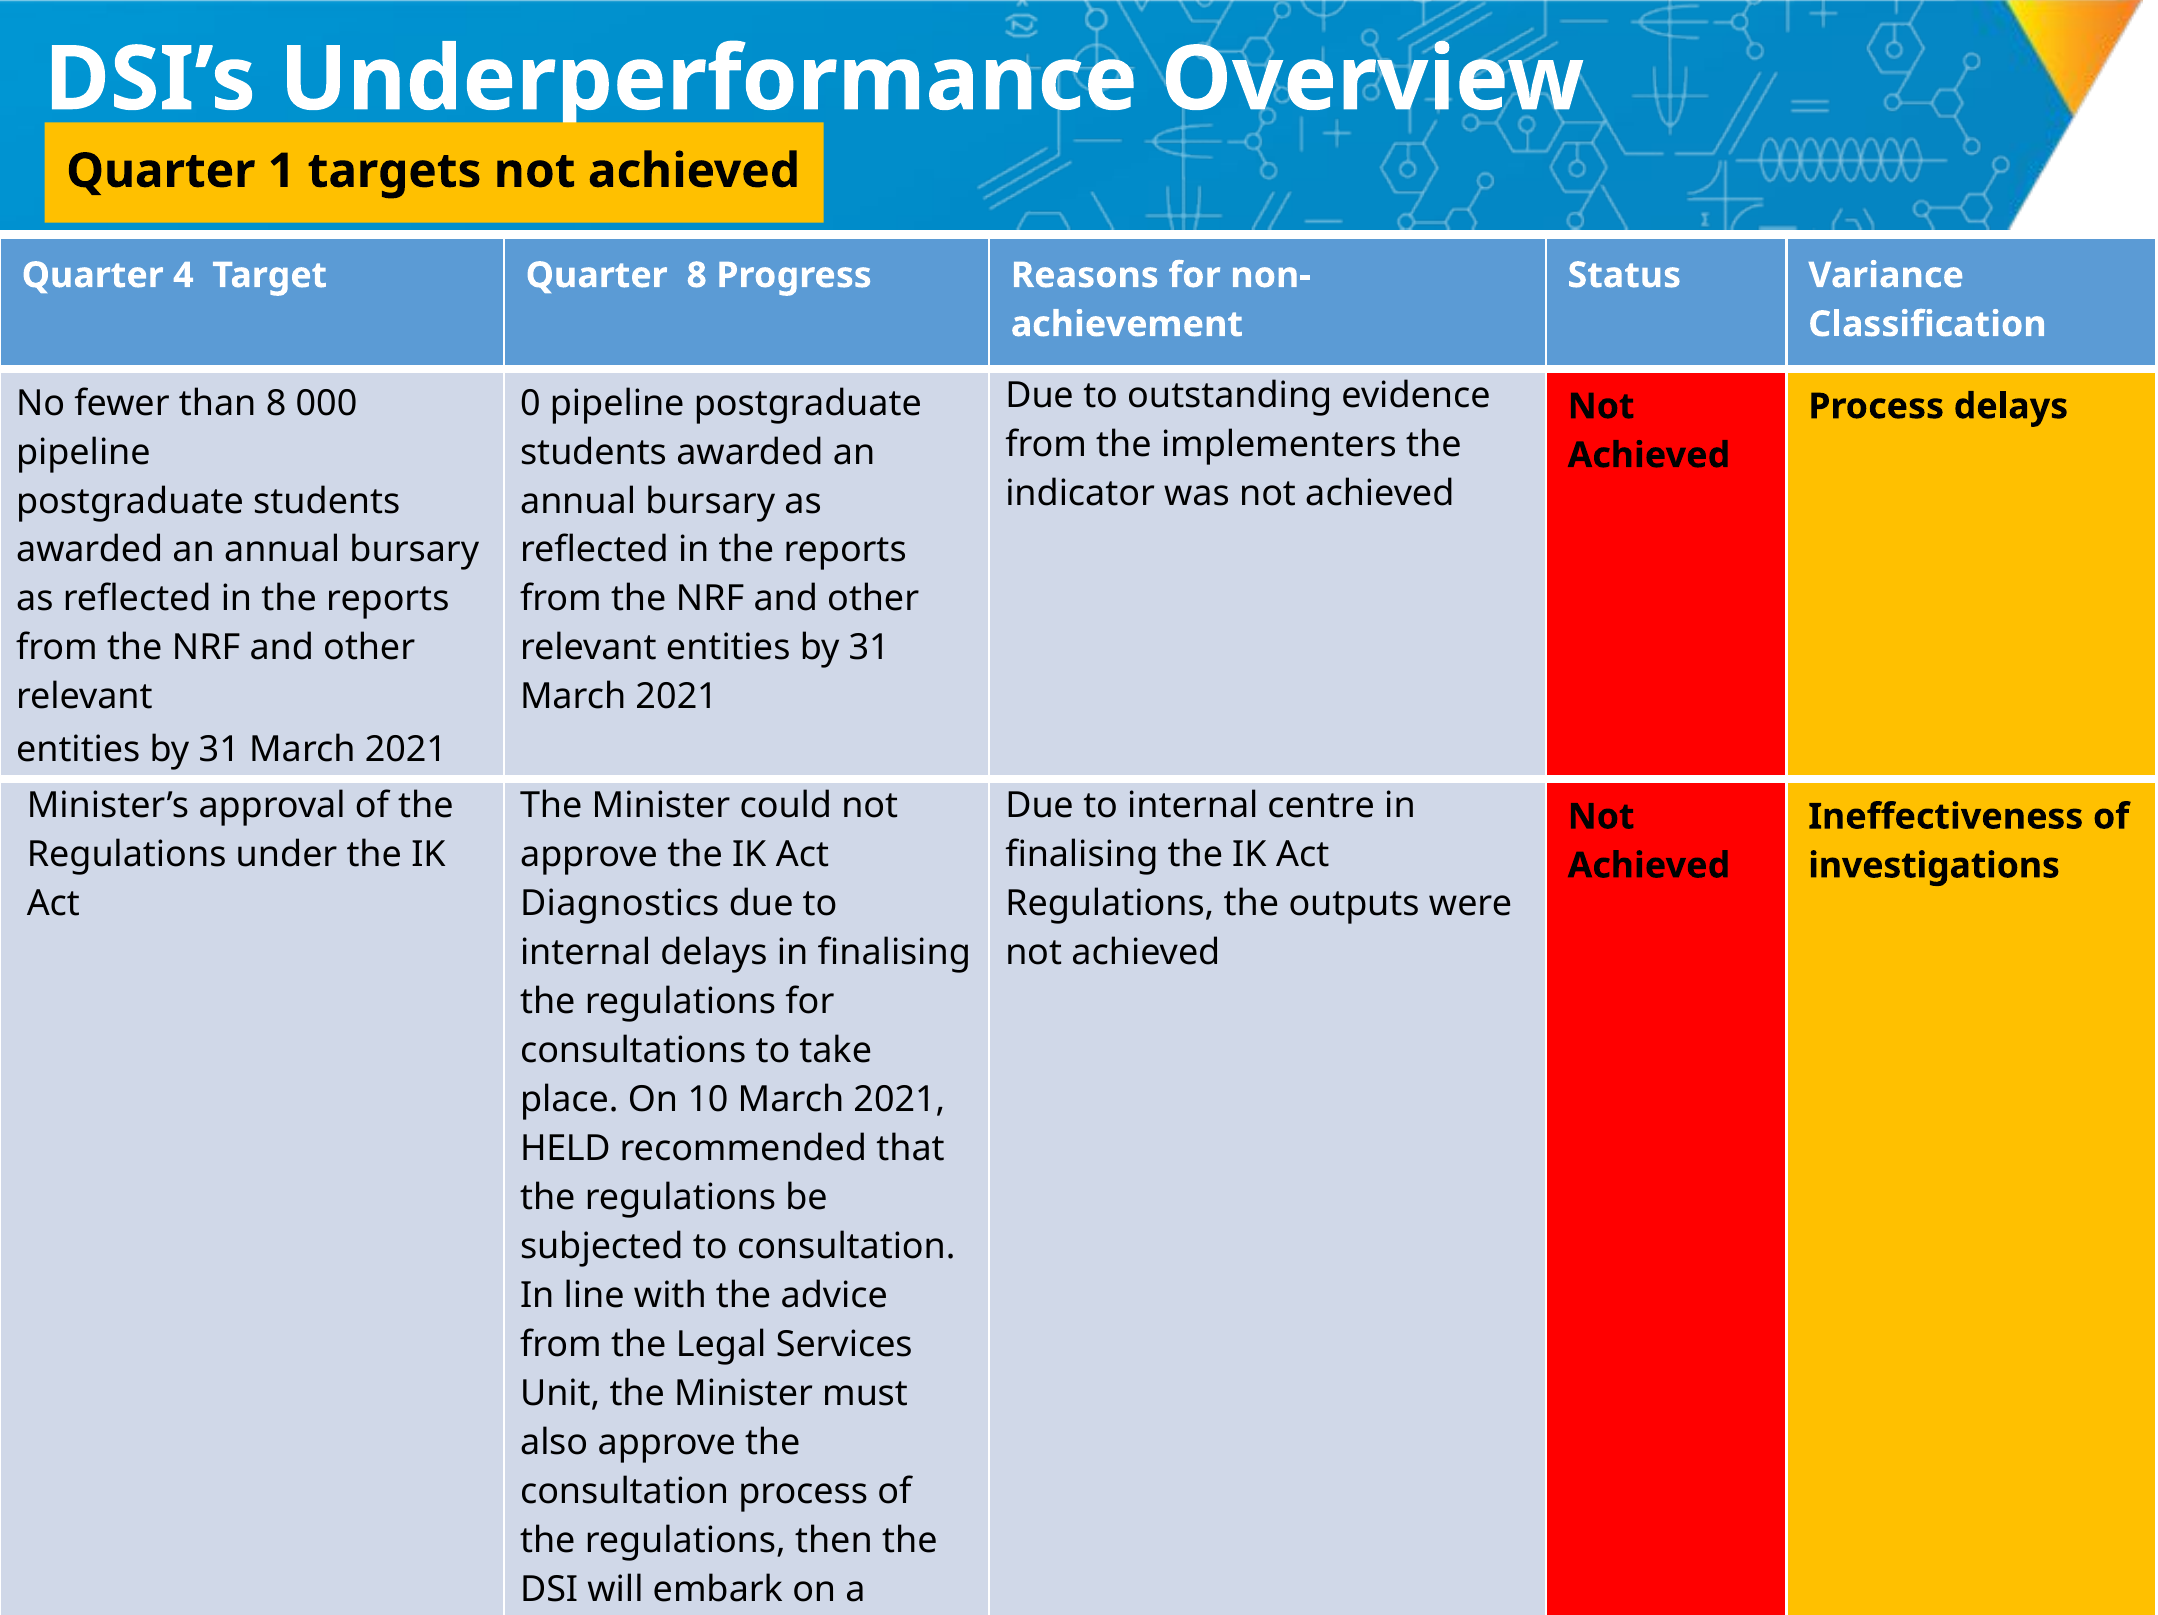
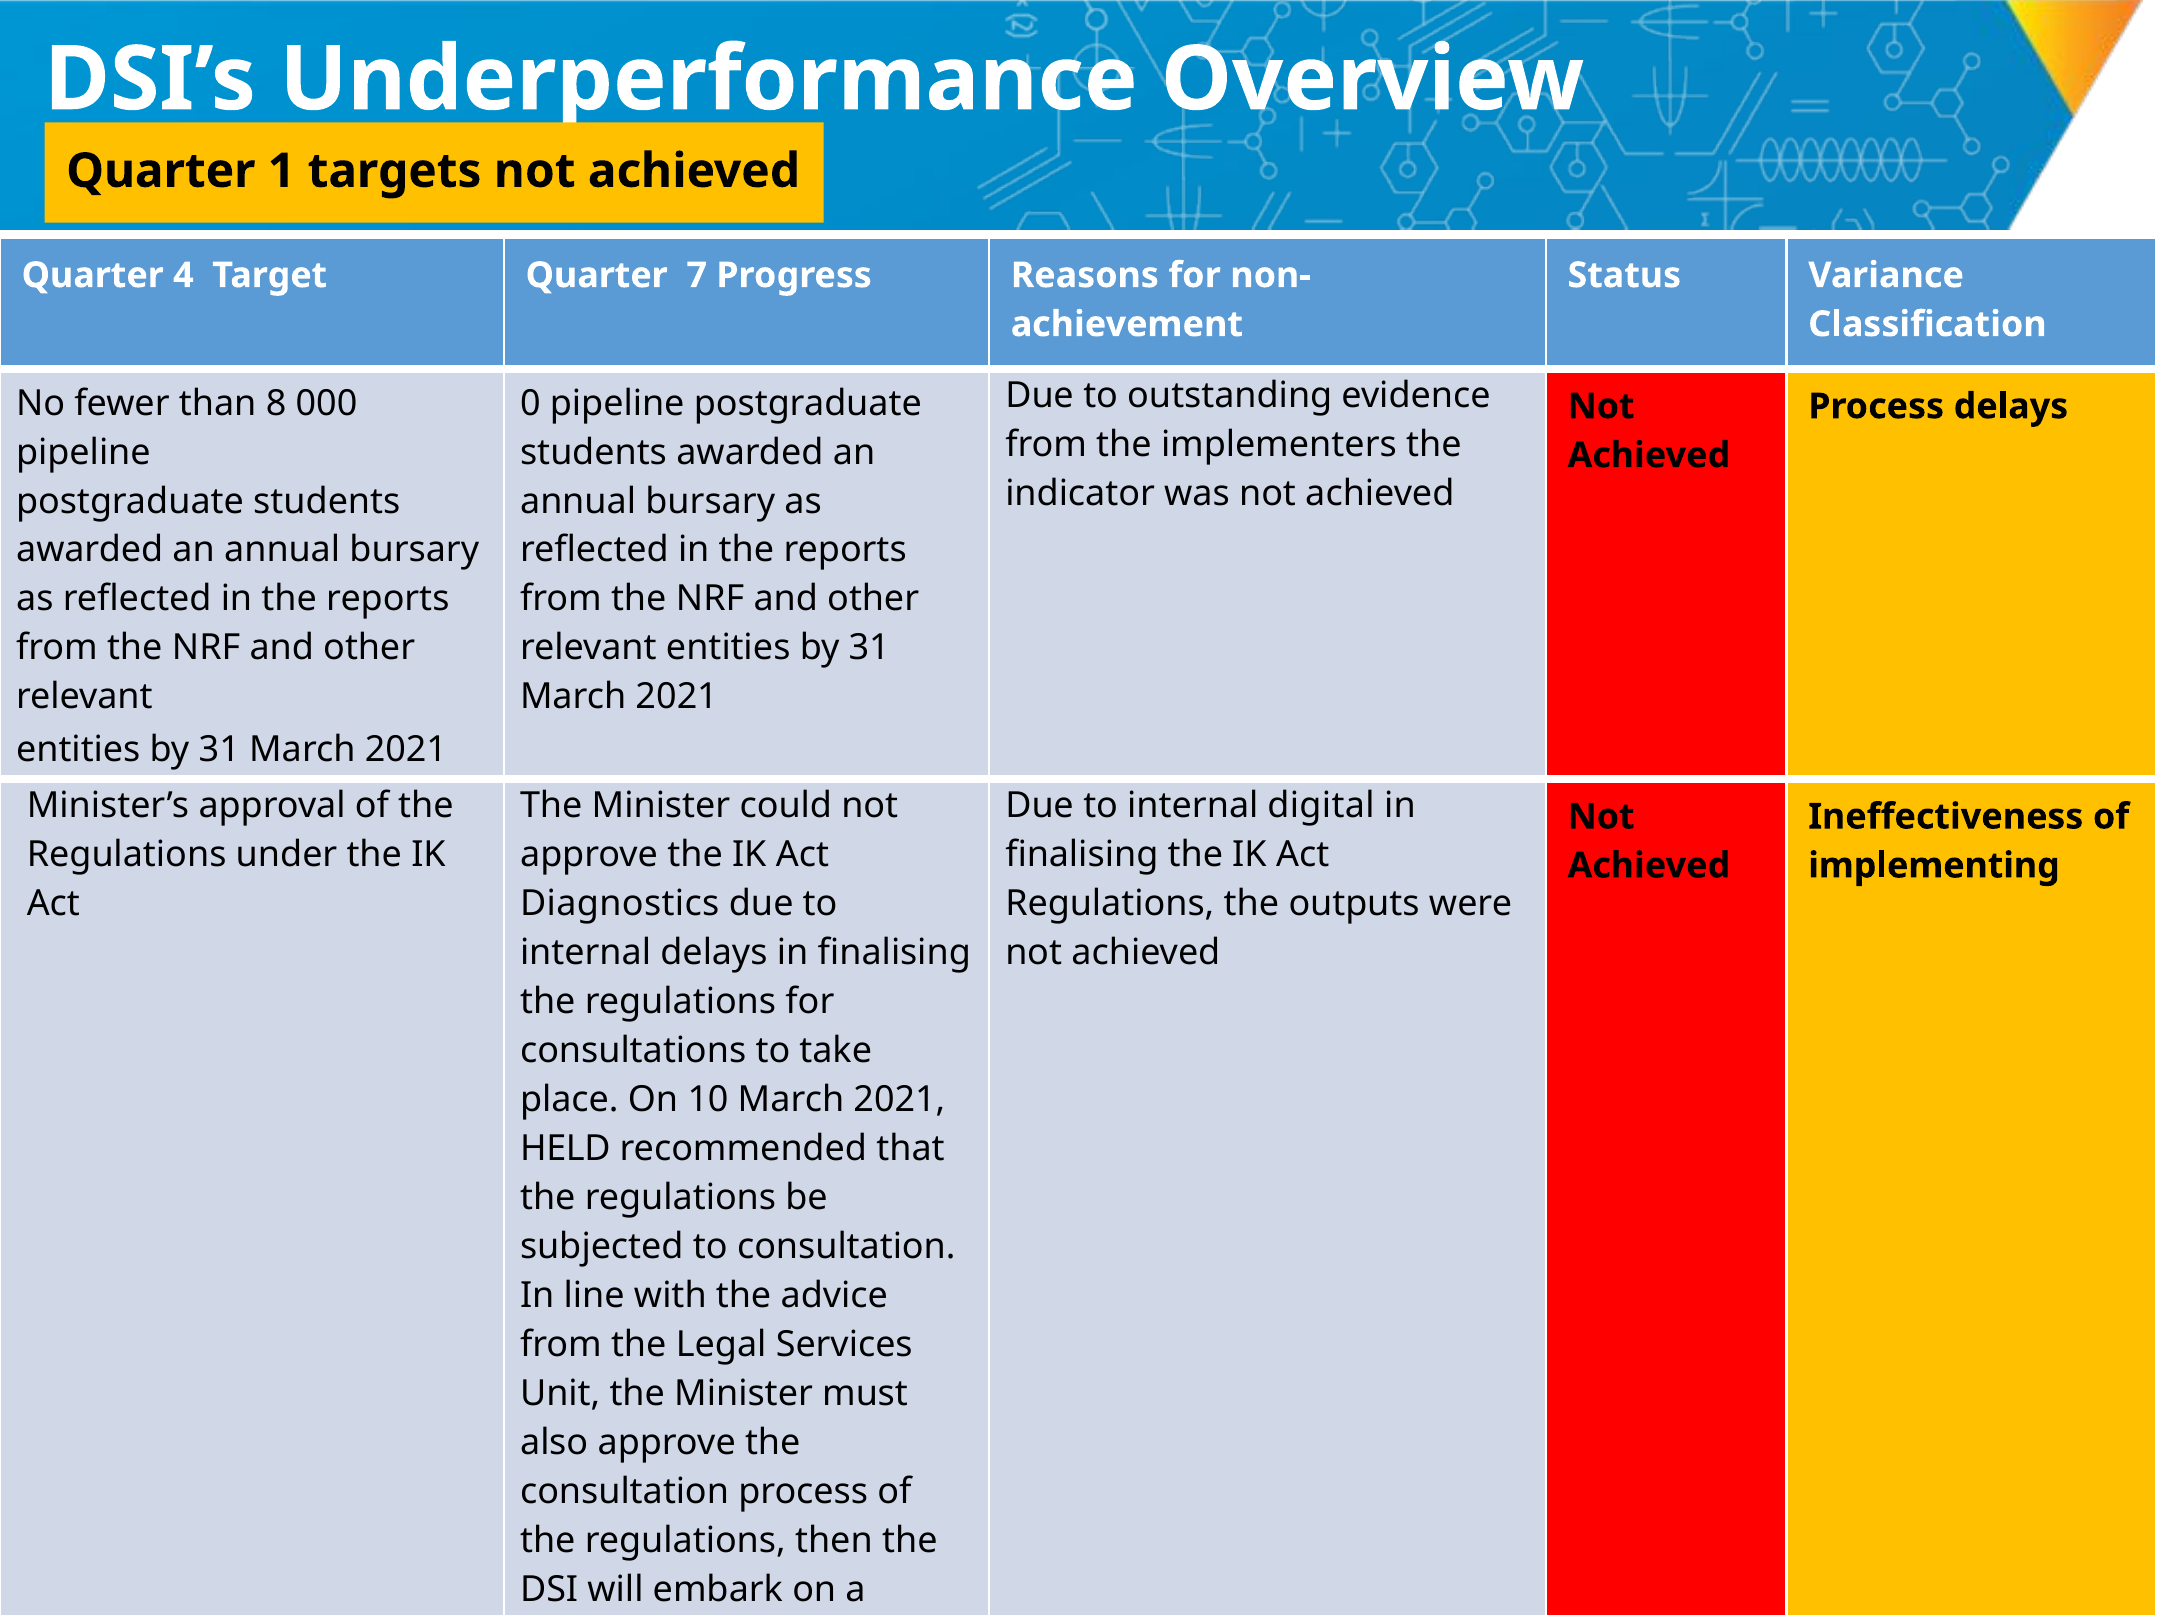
Quarter 8: 8 -> 7 (697, 275)
centre: centre -> digital (1321, 806)
investigations: investigations -> implementing (1934, 865)
